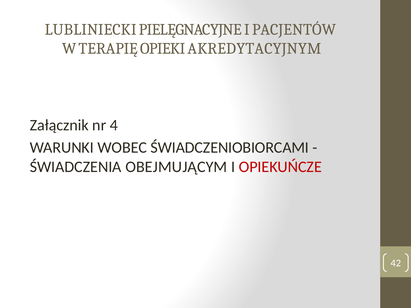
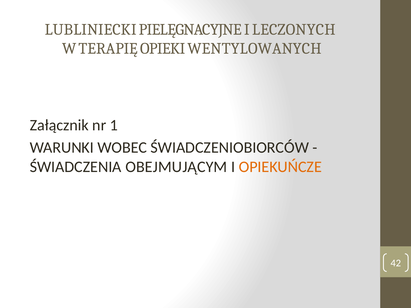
PACJENTÓW: PACJENTÓW -> LECZONYCH (294, 30)
AKREDYTACYJNYM: AKREDYTACYJNYM -> WENTYLOWANYCH (255, 49)
4: 4 -> 1 (114, 125)
ŚWIADCZENIOBIORCAMI: ŚWIADCZENIOBIORCAMI -> ŚWIADCZENIOBIORCÓW (230, 148)
OPIEKUŃCZE colour: red -> orange (280, 167)
